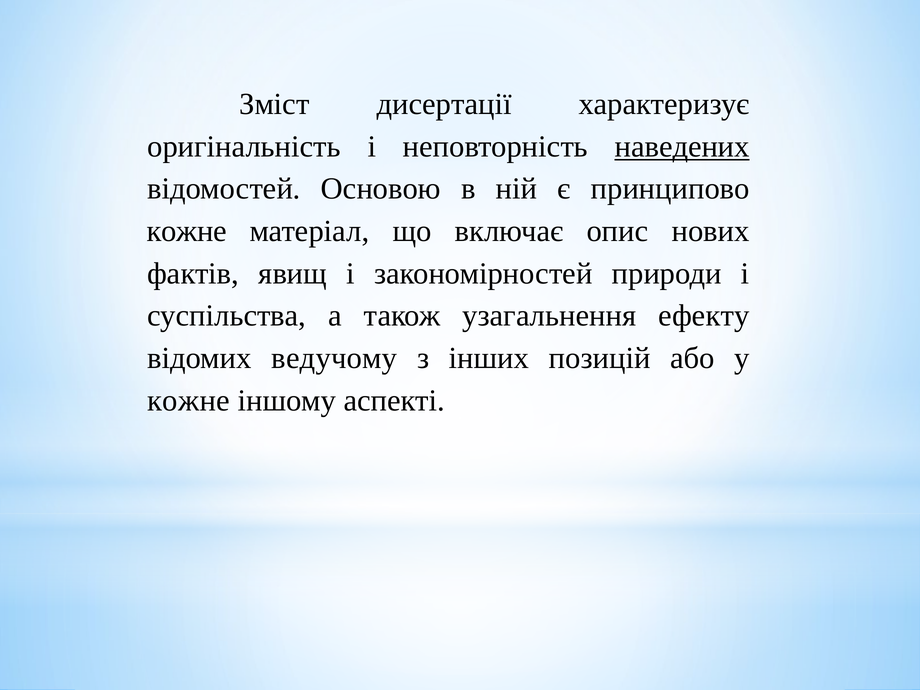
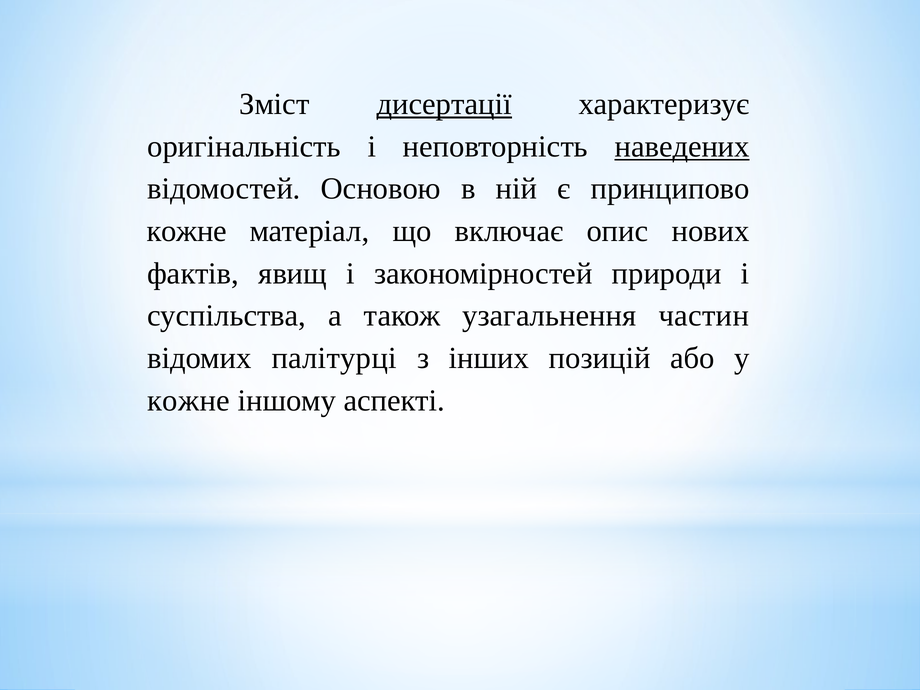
дисертації underline: none -> present (444, 104)
ефекту: ефекту -> частин (704, 316)
ведучому: ведучому -> палітурці (334, 358)
